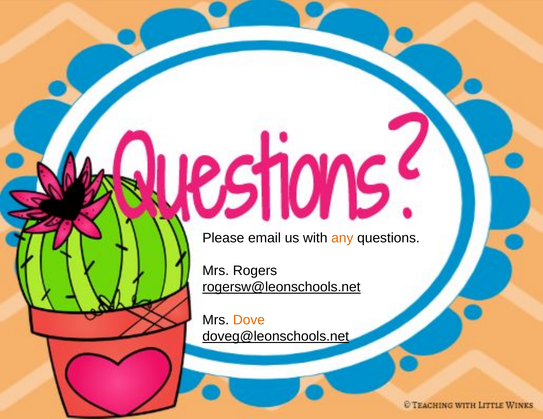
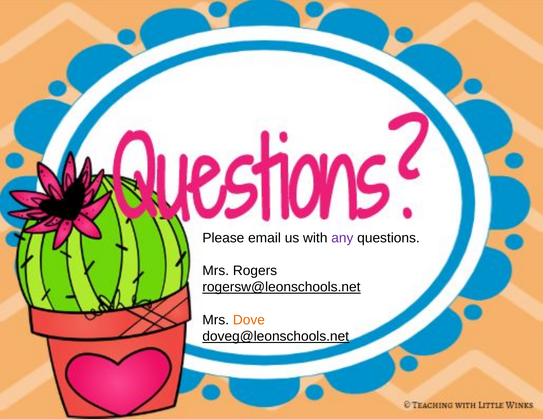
any colour: orange -> purple (342, 238)
